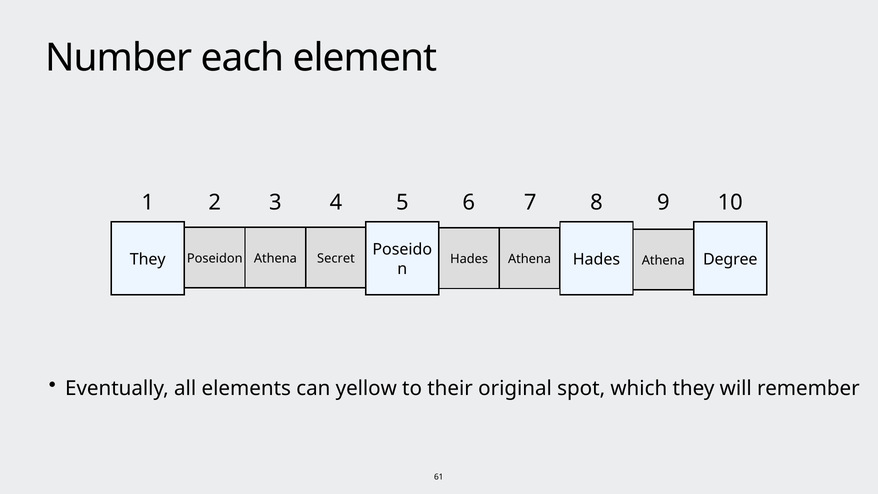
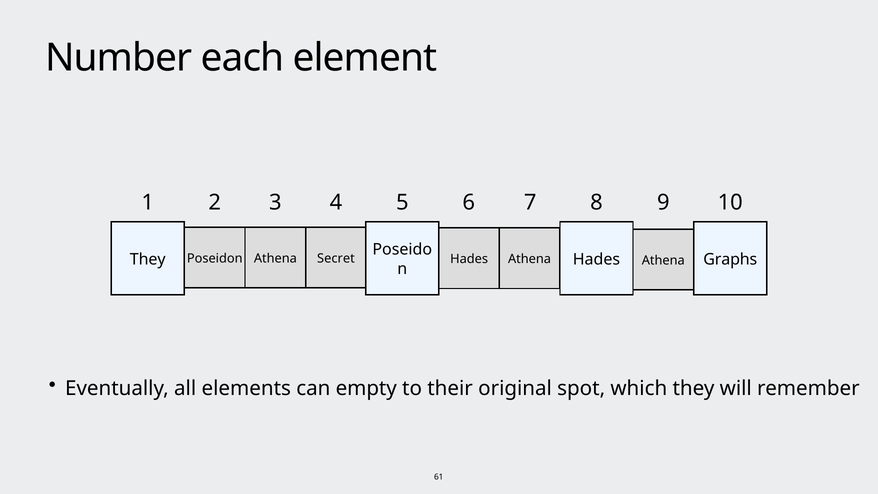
Degree: Degree -> Graphs (730, 259)
yellow: yellow -> empty (366, 388)
